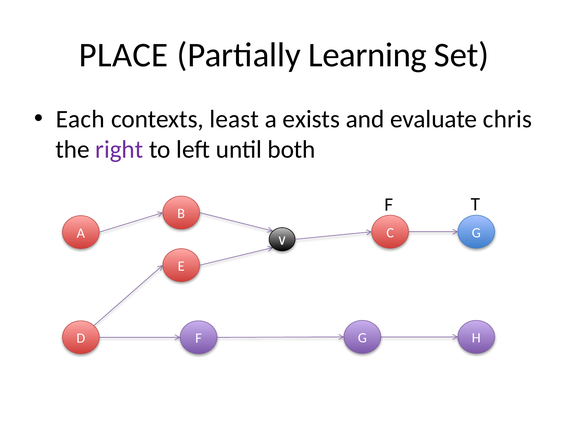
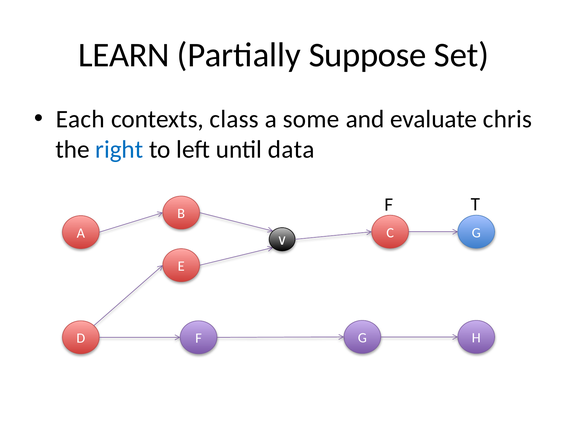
PLACE: PLACE -> LEARN (124, 55)
Learning: Learning -> Suppose (368, 55)
least: least -> class (234, 119)
exists: exists -> some (311, 119)
right colour: purple -> blue (119, 149)
both: both -> data (291, 149)
